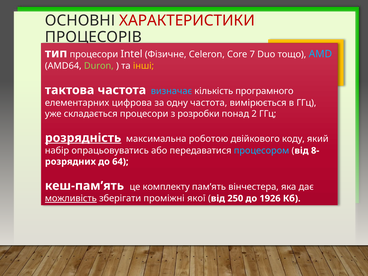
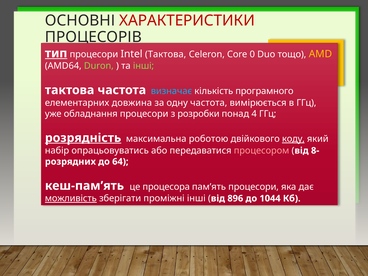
тип underline: none -> present (56, 53)
Intel Фізичне: Фізичне -> Тактова (166, 54)
7: 7 -> 0 (252, 54)
AMD colour: light blue -> yellow (320, 54)
інші colour: yellow -> light green (143, 66)
цифрова: цифрова -> довжина (132, 103)
складається: складається -> обладнання (91, 114)
2: 2 -> 4 (254, 114)
коду underline: none -> present (293, 139)
процесором colour: light blue -> pink (262, 151)
комплекту: комплекту -> процесора (166, 187)
пам’ять вінчестера: вінчестера -> процесори (254, 187)
проміжні якої: якої -> інші (196, 198)
250: 250 -> 896 (235, 198)
1926: 1926 -> 1044 (270, 198)
